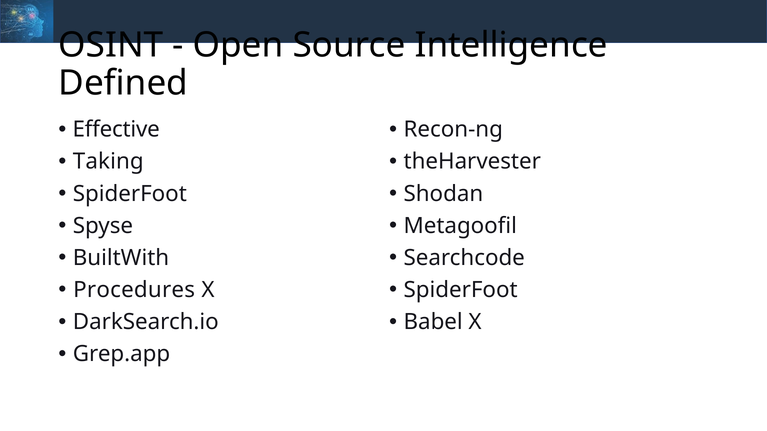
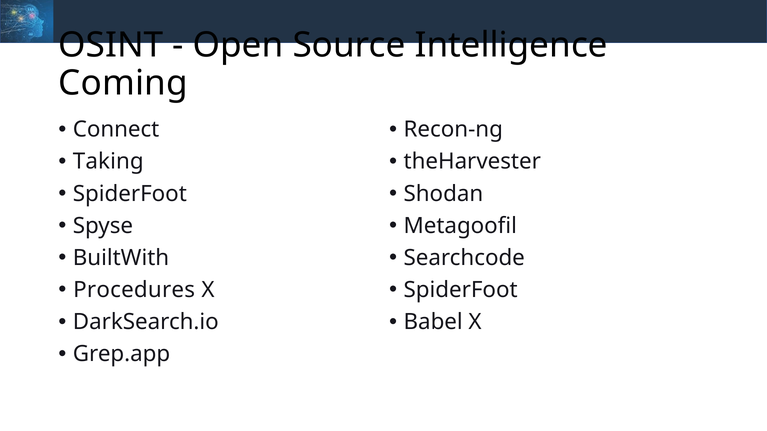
Defined: Defined -> Coming (123, 83)
Effective: Effective -> Connect (116, 130)
